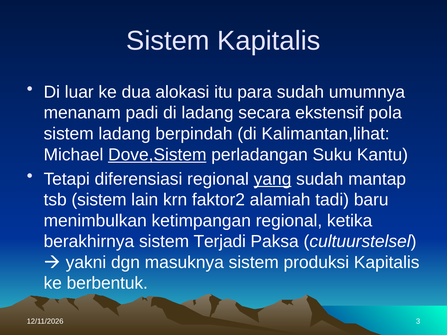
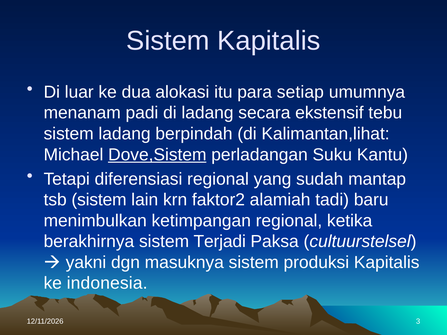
para sudah: sudah -> setiap (300, 92)
pola: pola -> tebu (385, 113)
yang underline: present -> none (273, 179)
berbentuk: berbentuk -> indonesia (107, 283)
